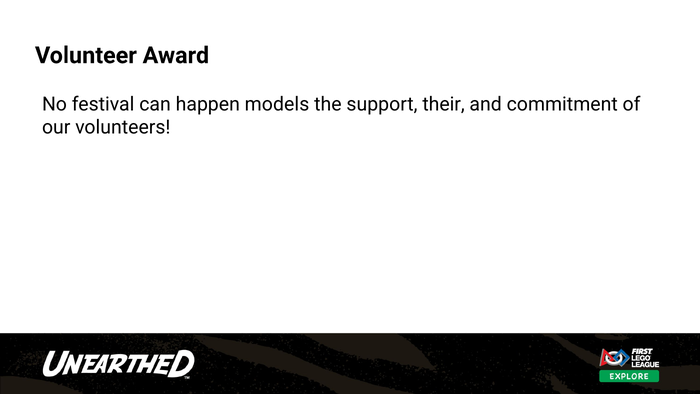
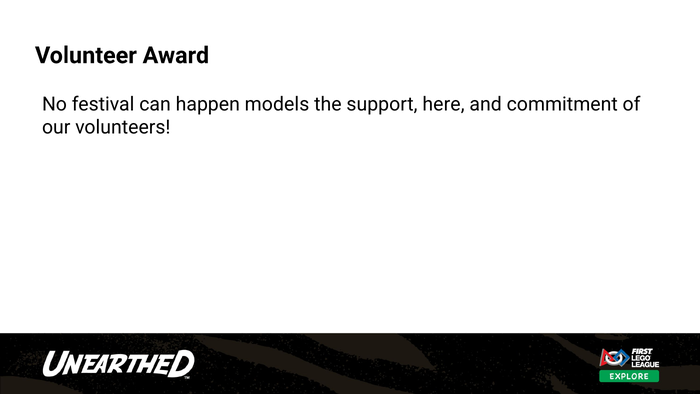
their: their -> here (443, 104)
